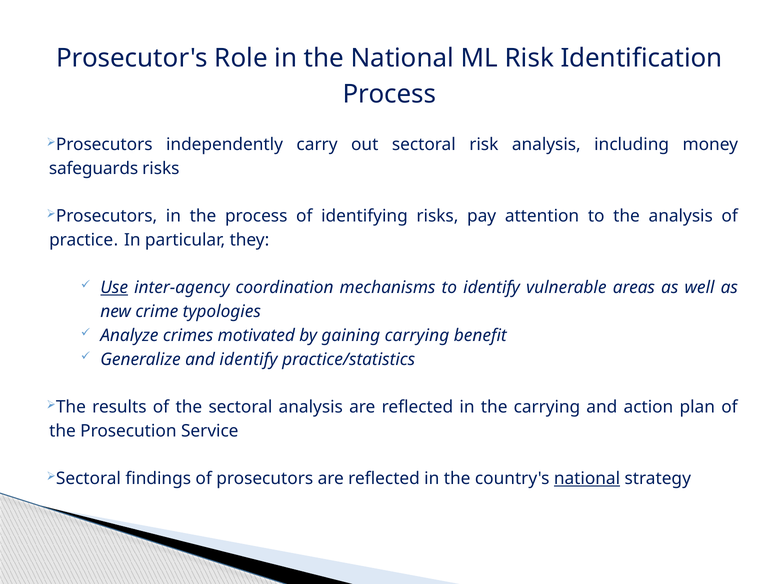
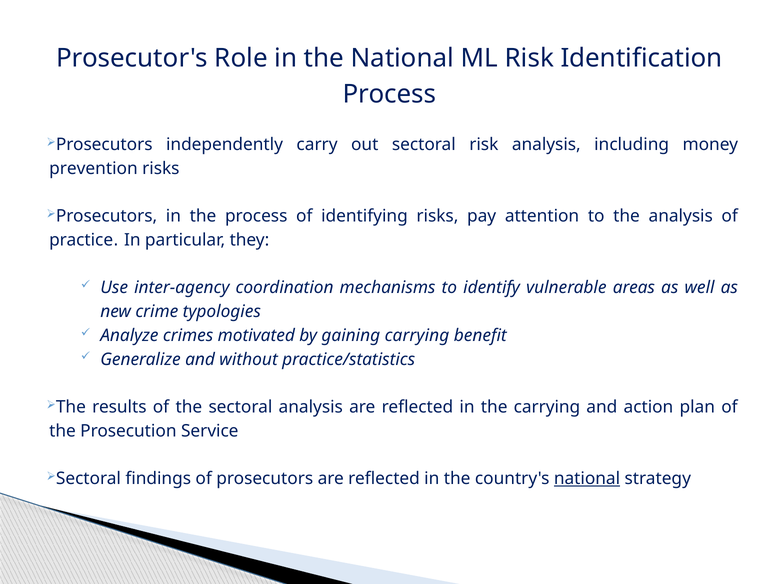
safeguards: safeguards -> prevention (93, 169)
Use underline: present -> none (114, 288)
and identify: identify -> without (249, 359)
